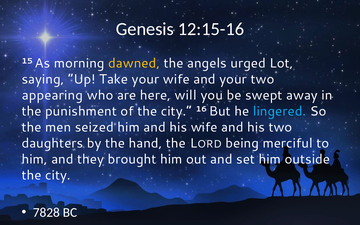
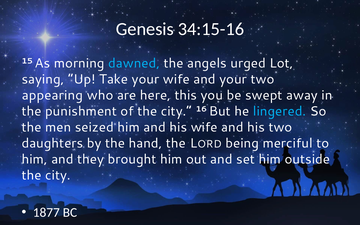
12:15-16: 12:15-16 -> 34:15-16 (211, 29)
dawned colour: yellow -> light blue (134, 63)
will: will -> this (186, 95)
7828: 7828 -> 1877 (46, 212)
